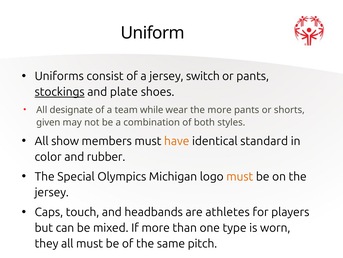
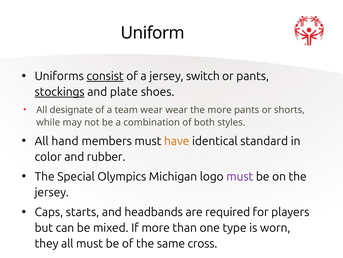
consist underline: none -> present (105, 76)
team while: while -> wear (152, 110)
given: given -> while (48, 122)
show: show -> hand (65, 141)
must colour: orange -> purple (240, 176)
touch: touch -> starts (82, 212)
athletes: athletes -> required (228, 212)
pitch: pitch -> cross (202, 243)
